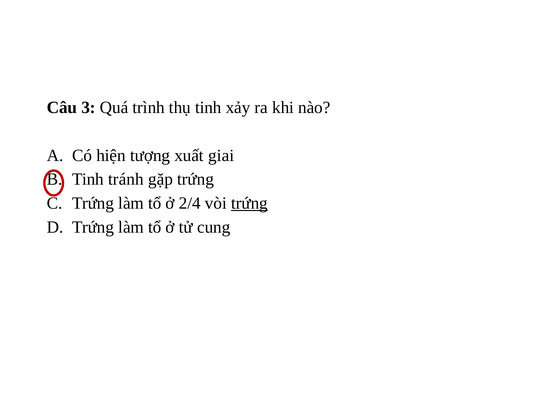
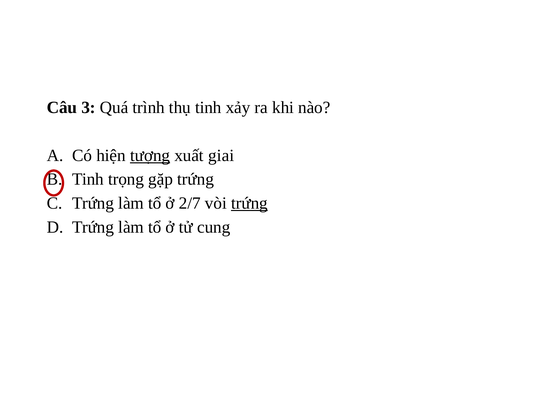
tượng underline: none -> present (150, 155)
tránh: tránh -> trọng (126, 179)
2/4: 2/4 -> 2/7 (190, 203)
